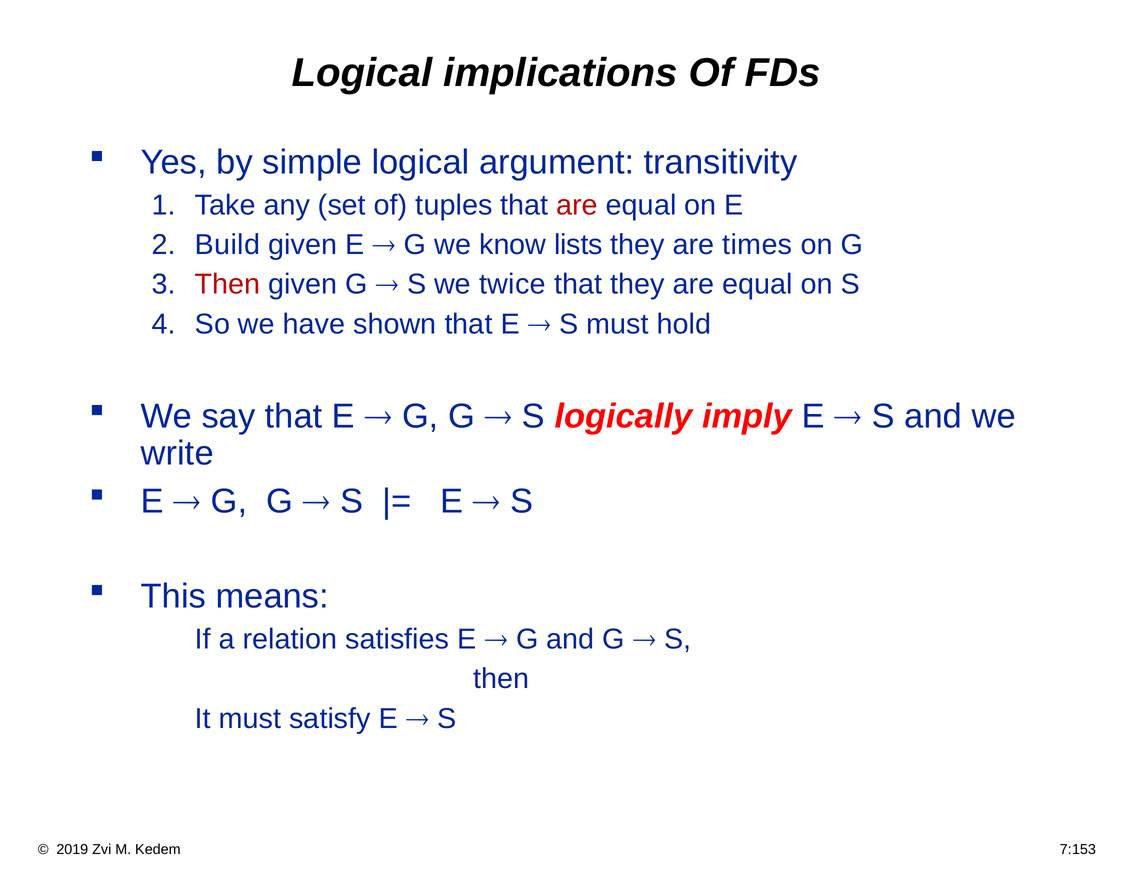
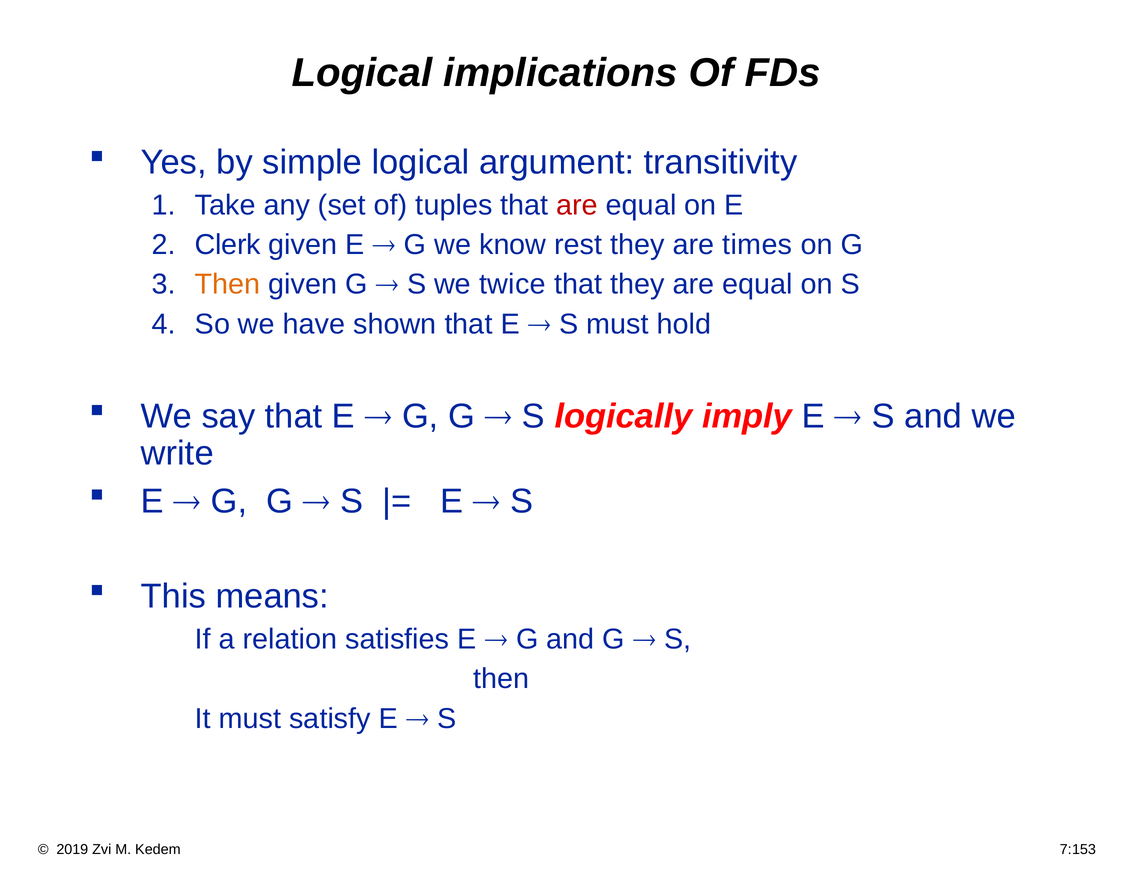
Build: Build -> Clerk (228, 245)
lists: lists -> rest (578, 245)
Then colour: red -> orange (228, 285)
